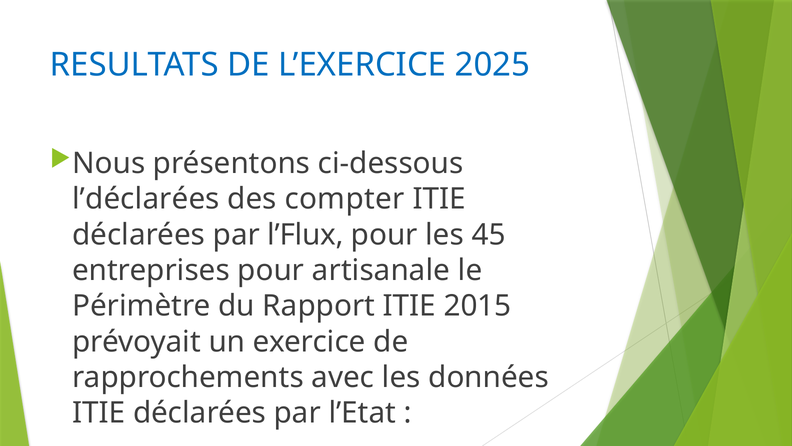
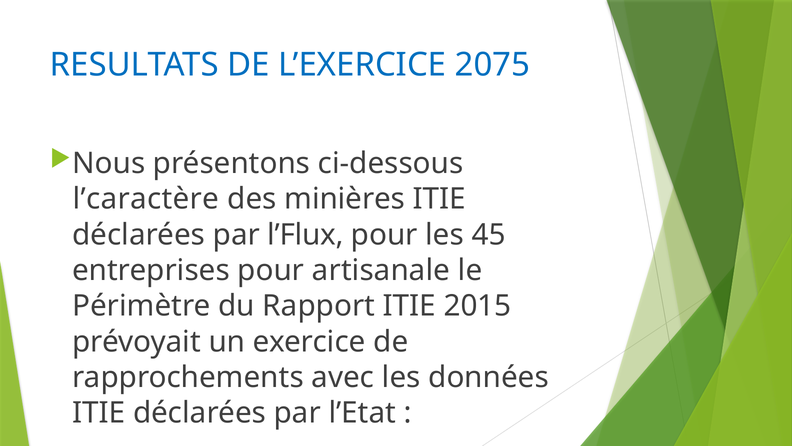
2025: 2025 -> 2075 (492, 65)
l’déclarées: l’déclarées -> l’caractère (146, 199)
compter: compter -> minières (345, 199)
